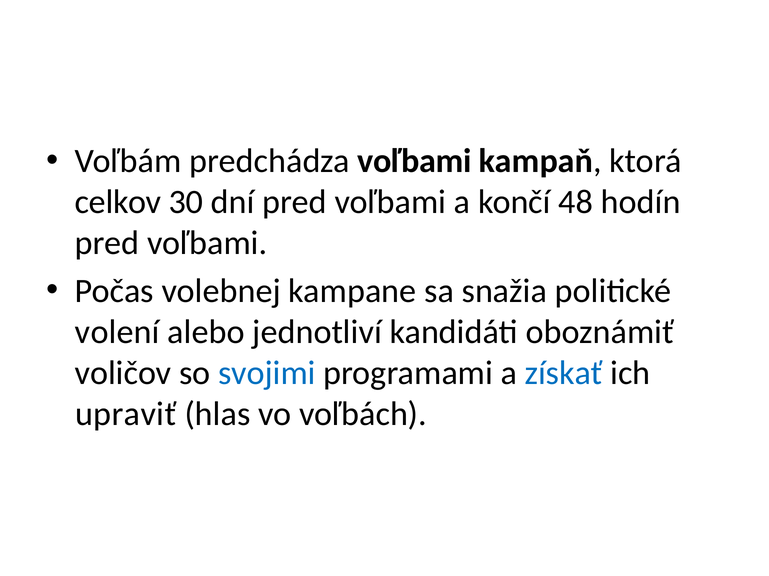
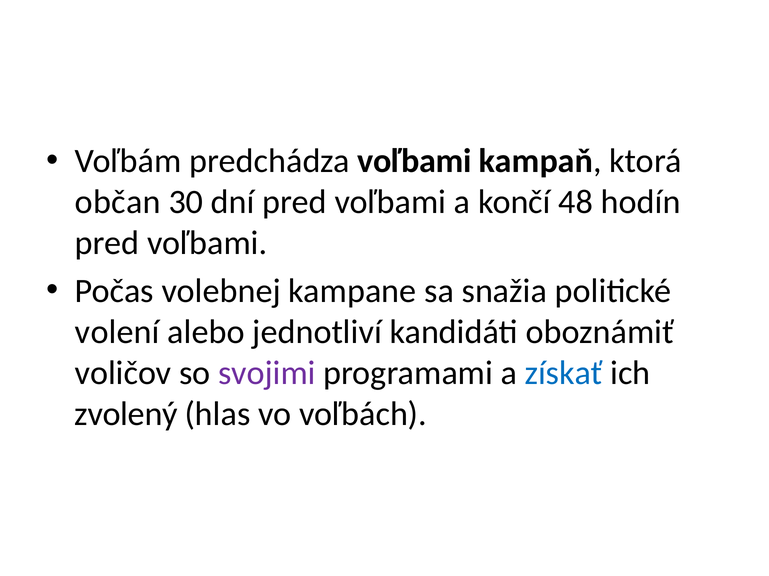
celkov: celkov -> občan (118, 202)
svojimi colour: blue -> purple (267, 373)
upraviť: upraviť -> zvolený (126, 415)
